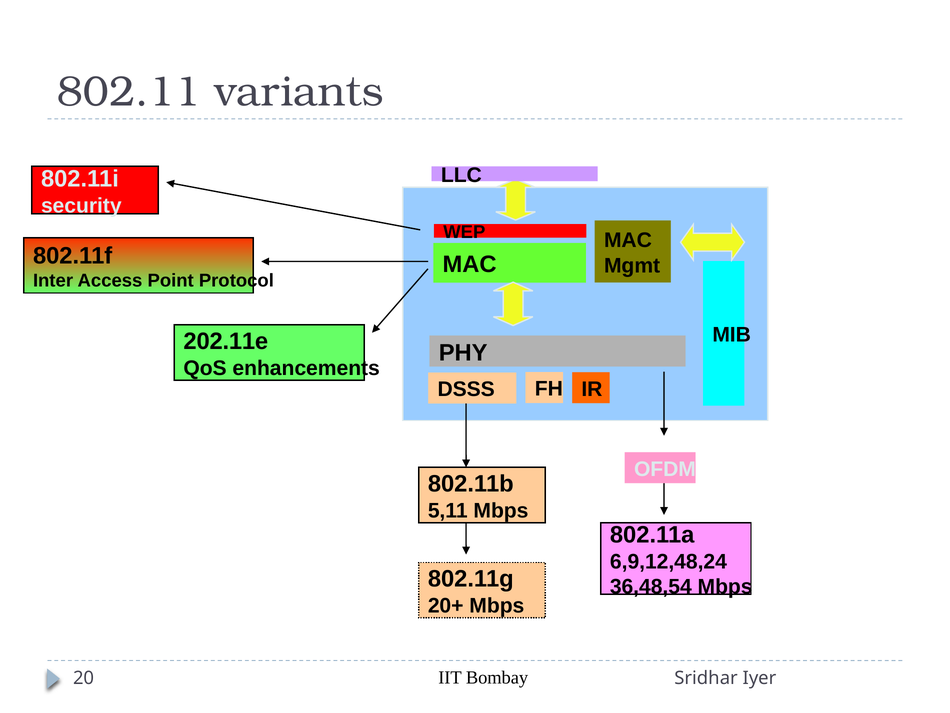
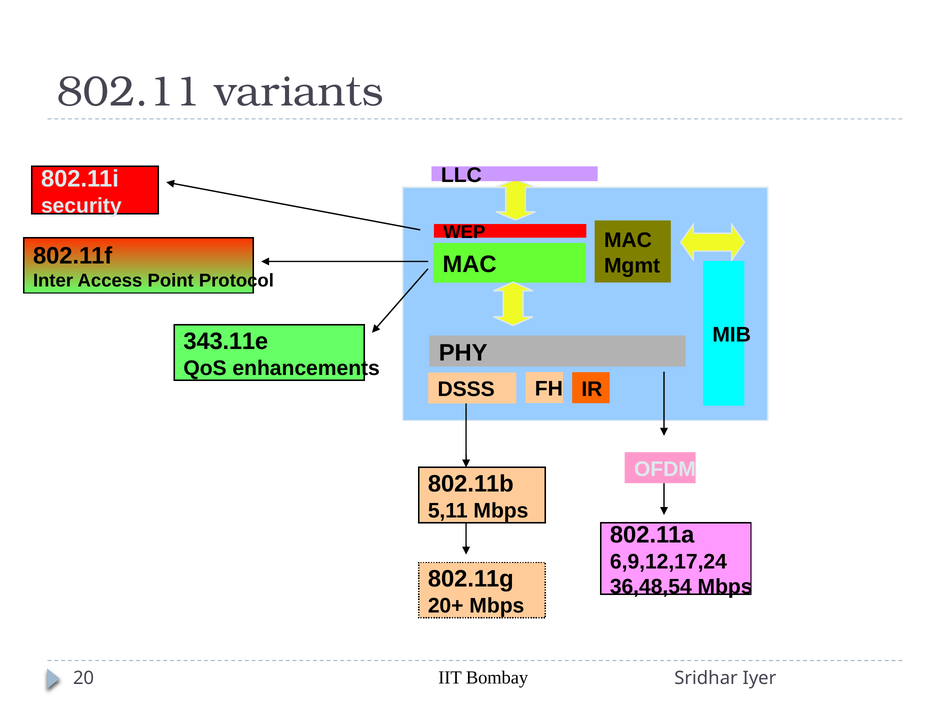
202.11e: 202.11e -> 343.11e (226, 341)
6,9,12,48,24: 6,9,12,48,24 -> 6,9,12,17,24 (668, 561)
